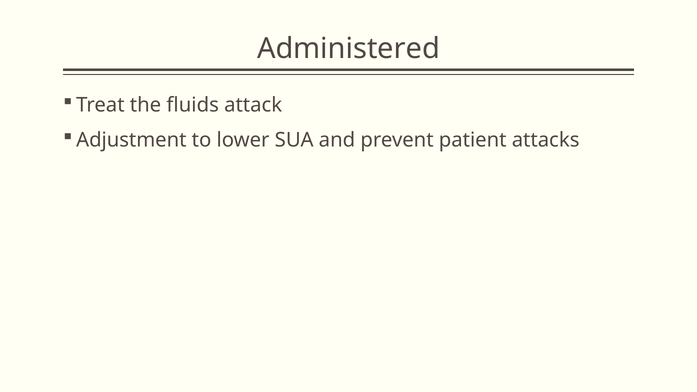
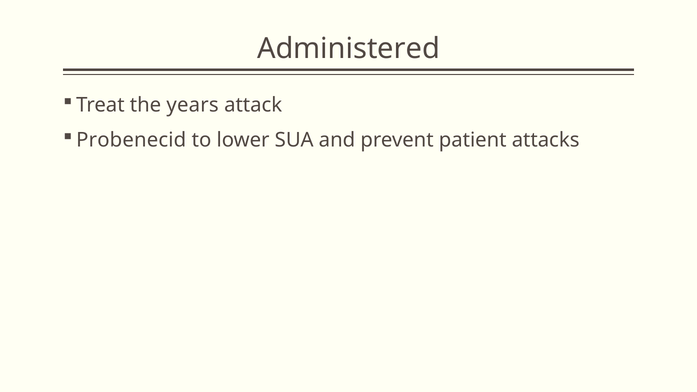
fluids: fluids -> years (193, 105)
Adjustment: Adjustment -> Probenecid (131, 140)
